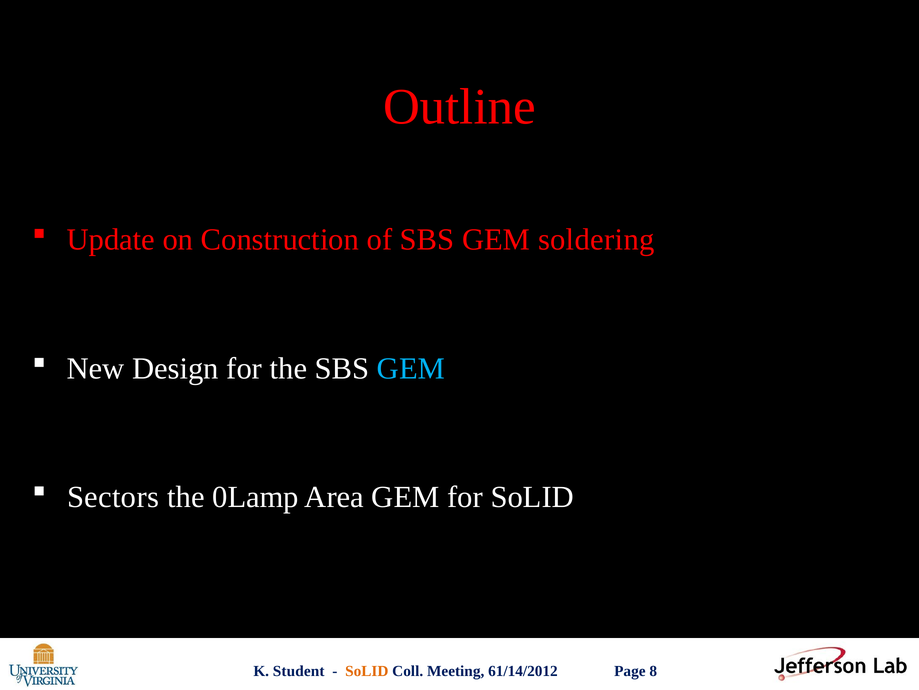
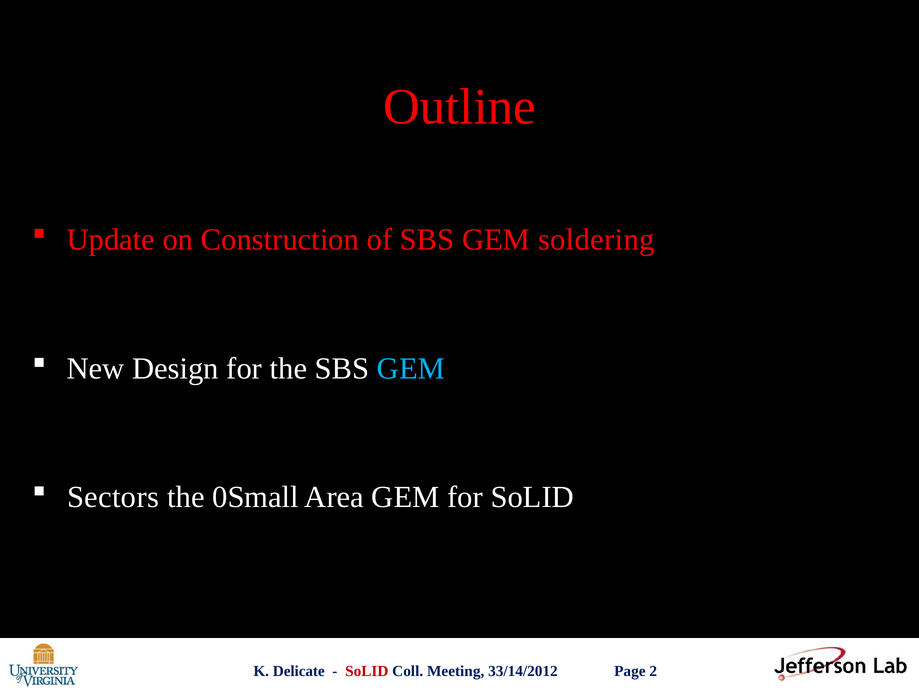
0Lamp: 0Lamp -> 0Small (255, 497)
Student: Student -> Delicate (299, 670)
SoLID colour: orange -> red (367, 670)
61/14/2012: 61/14/2012 -> 33/14/2012 (523, 670)
8: 8 -> 2 (653, 670)
